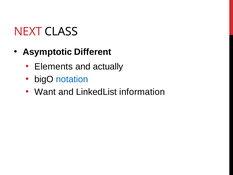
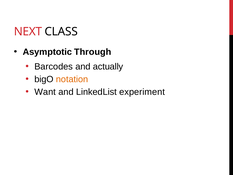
Different: Different -> Through (93, 52)
Elements: Elements -> Barcodes (54, 66)
notation colour: blue -> orange (72, 79)
information: information -> experiment (142, 92)
